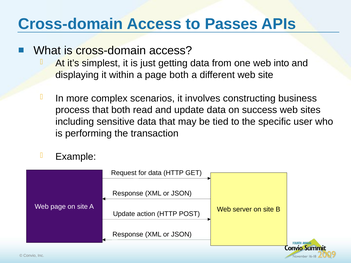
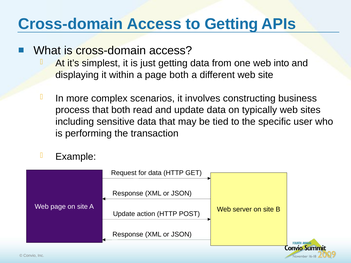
to Passes: Passes -> Getting (231, 24)
success: success -> typically (260, 110)
